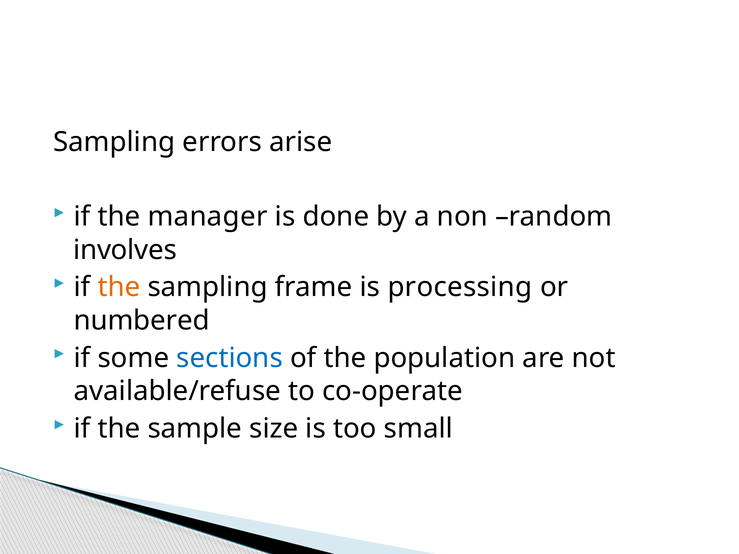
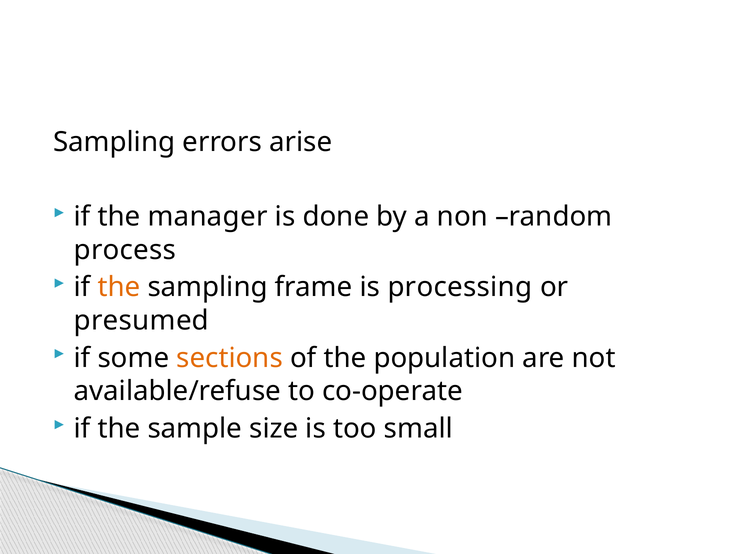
involves: involves -> process (125, 250)
numbered: numbered -> presumed (141, 321)
sections colour: blue -> orange (230, 358)
